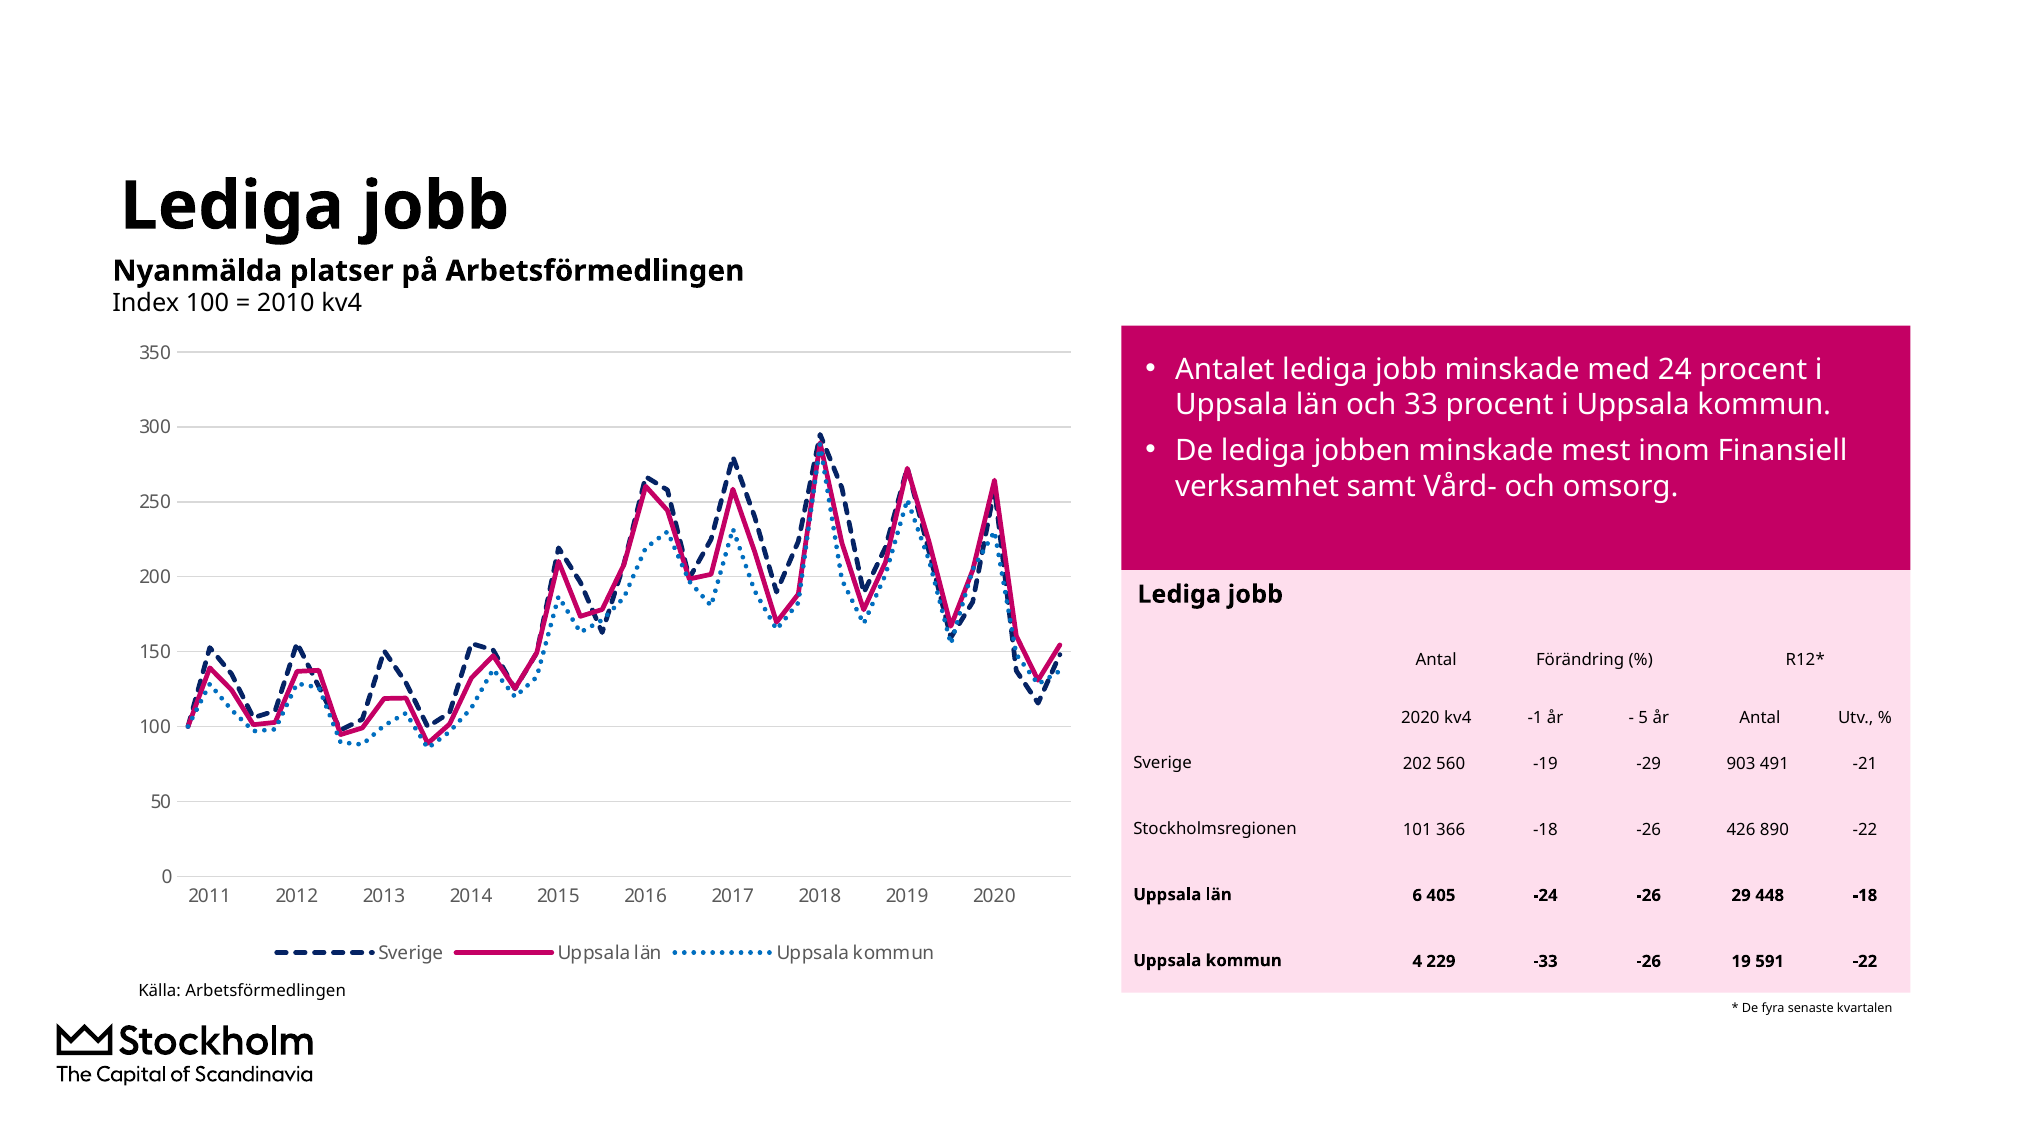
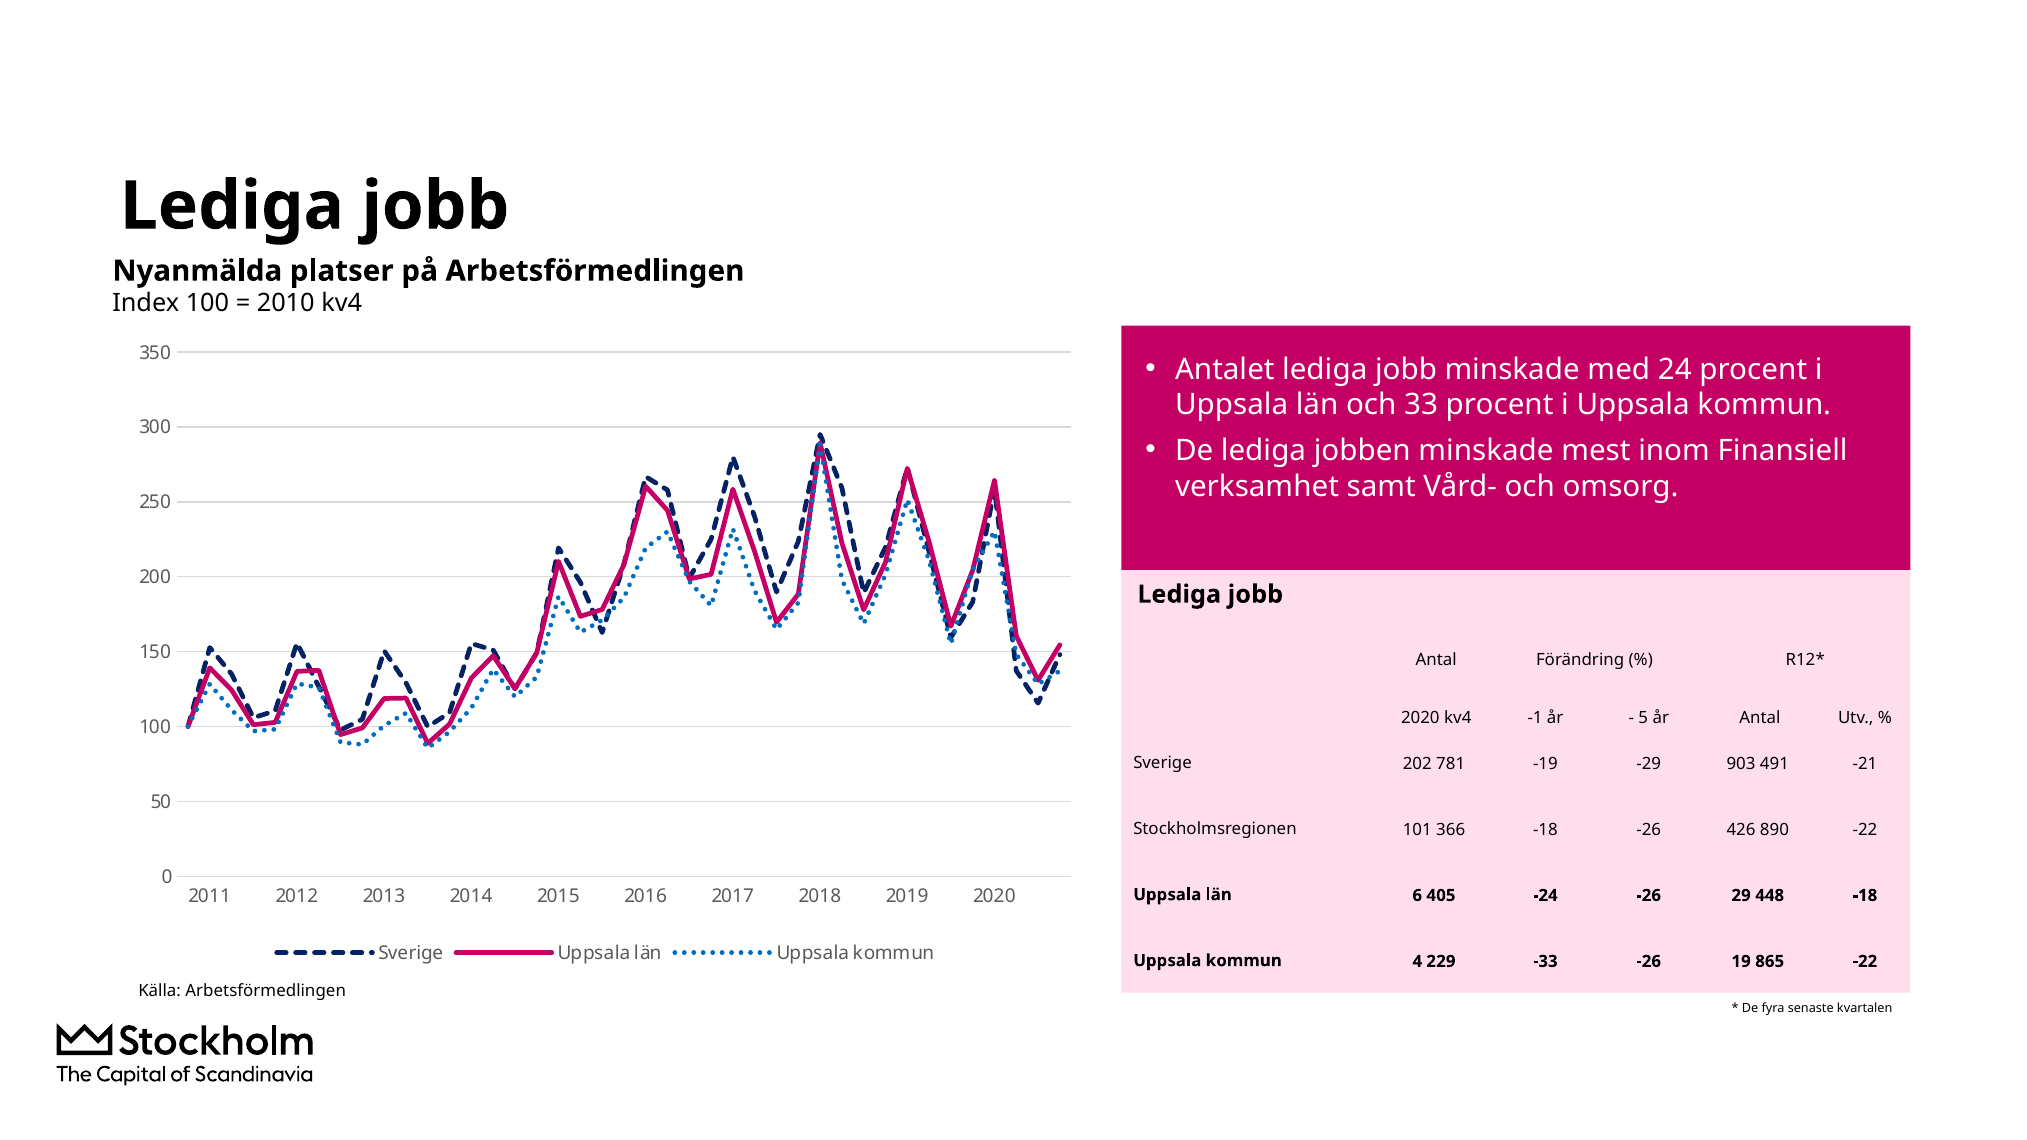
560: 560 -> 781 (1451, 764)
591: 591 -> 865 (1770, 962)
